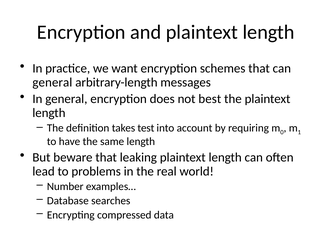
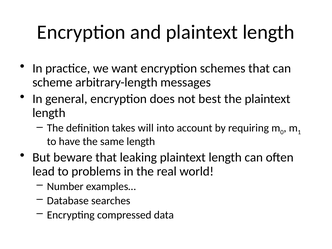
general: general -> scheme (52, 82)
test: test -> will (146, 128)
